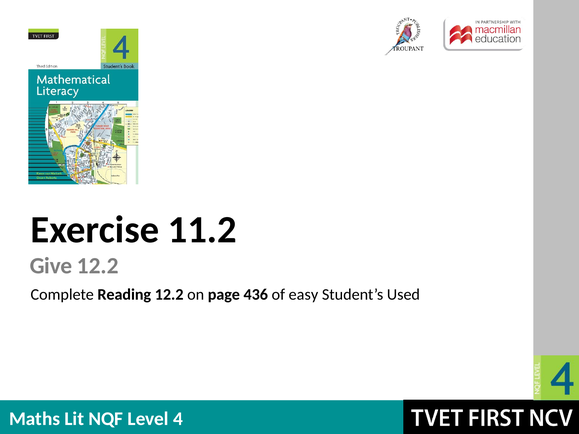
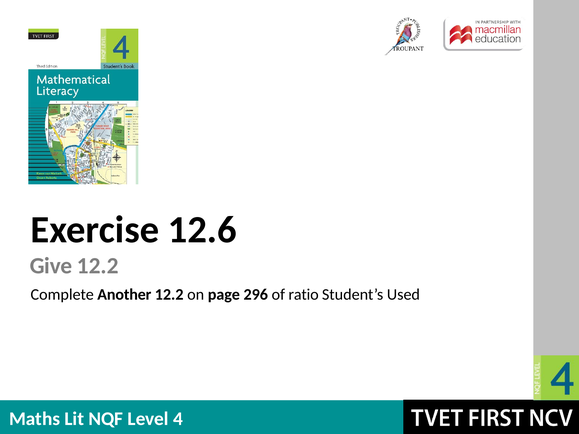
11.2: 11.2 -> 12.6 (202, 230)
Reading: Reading -> Another (124, 295)
436: 436 -> 296 (256, 295)
easy: easy -> ratio (304, 295)
